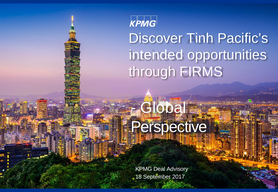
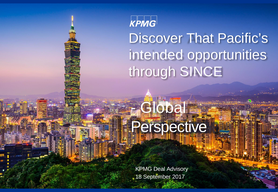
Tinh: Tinh -> That (200, 38)
FIRMS: FIRMS -> SINCE (201, 72)
